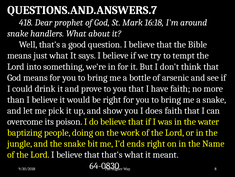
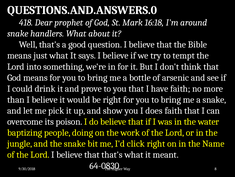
QUESTIONS.AND.ANSWERS.7: QUESTIONS.AND.ANSWERS.7 -> QUESTIONS.AND.ANSWERS.0 (82, 10)
ends: ends -> click (136, 143)
